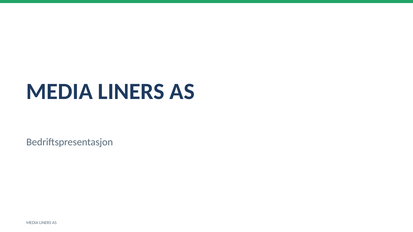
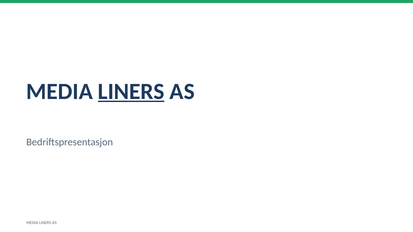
LINERS underline: none -> present (131, 92)
